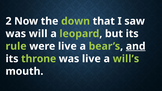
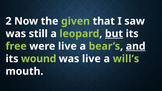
down: down -> given (76, 21)
will: will -> still (38, 34)
but underline: none -> present (114, 34)
rule: rule -> free (16, 46)
throne: throne -> wound (39, 59)
